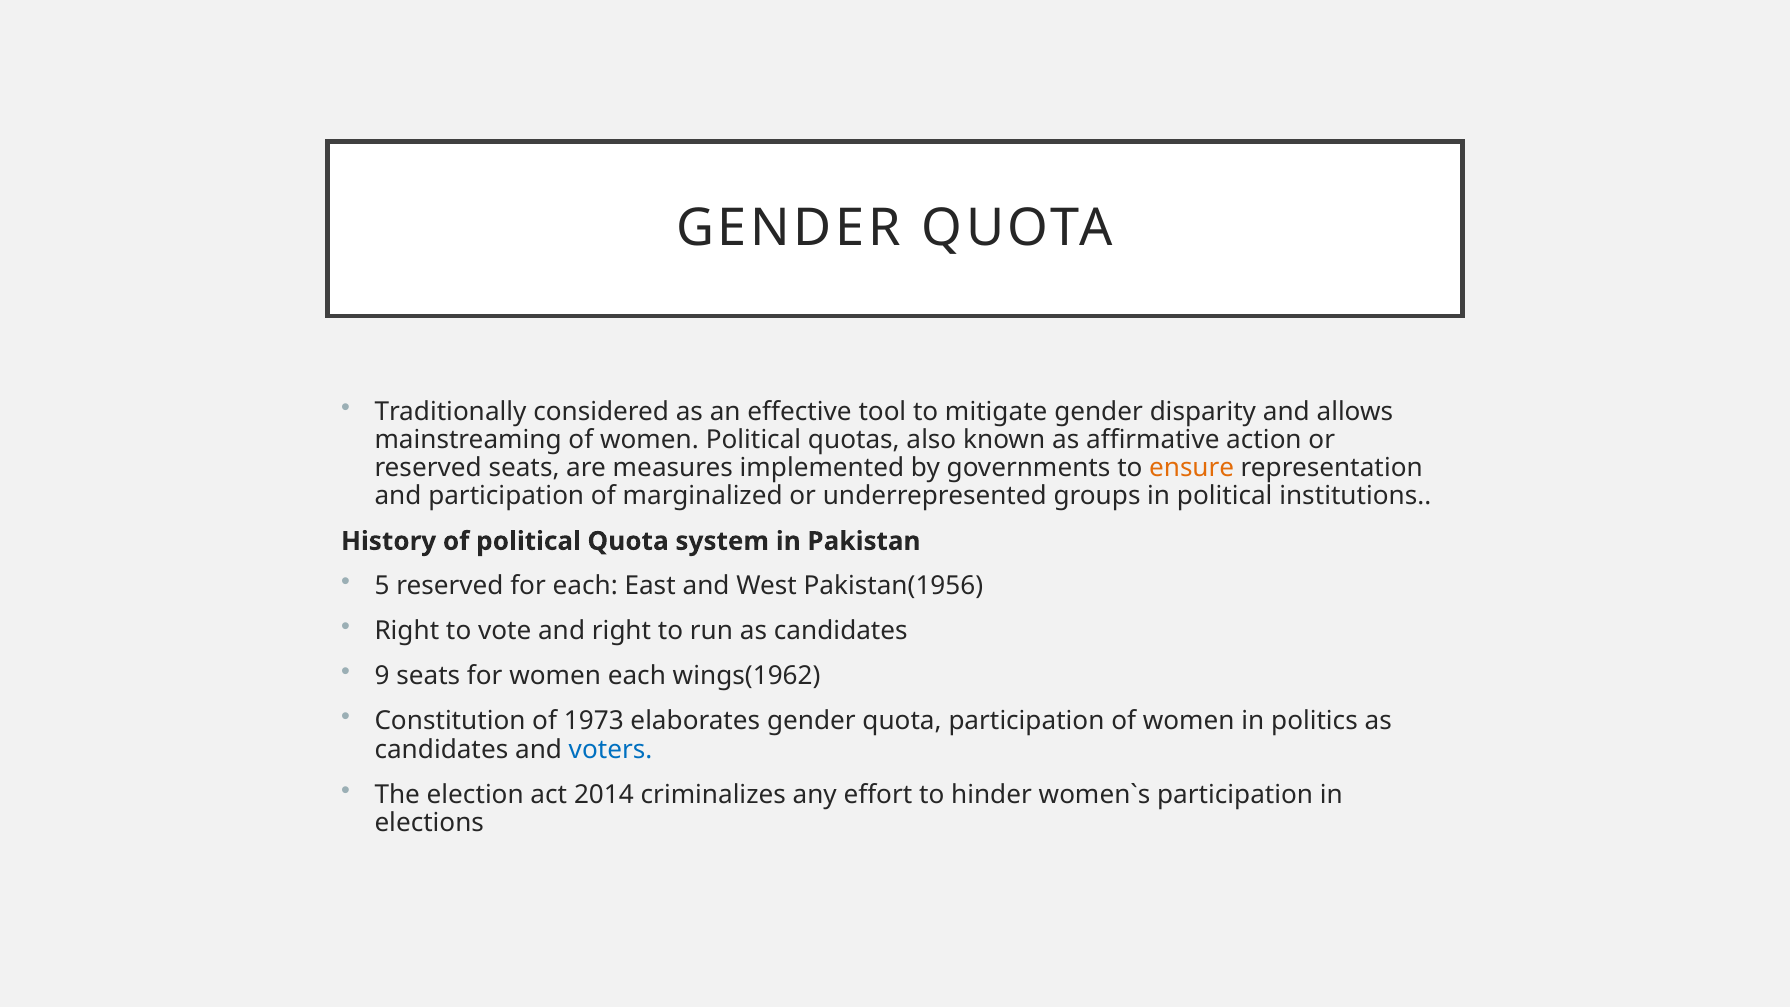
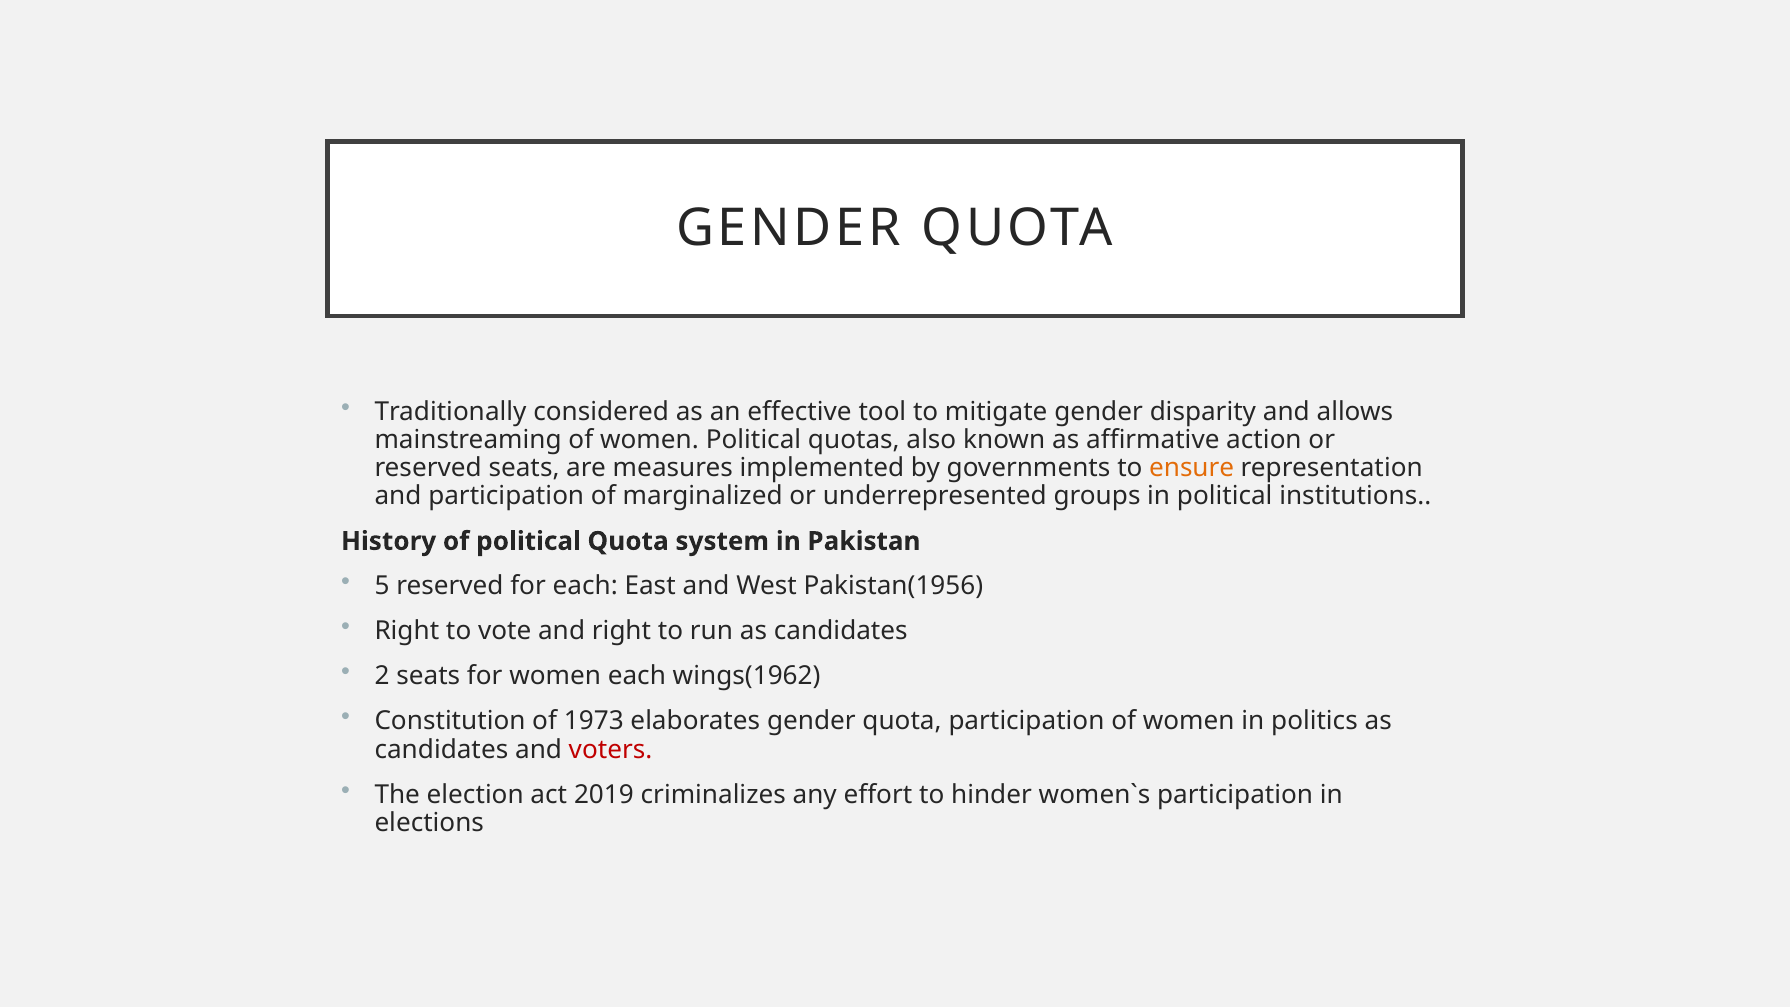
9: 9 -> 2 (382, 676)
voters colour: blue -> red (611, 749)
2014: 2014 -> 2019 (604, 794)
